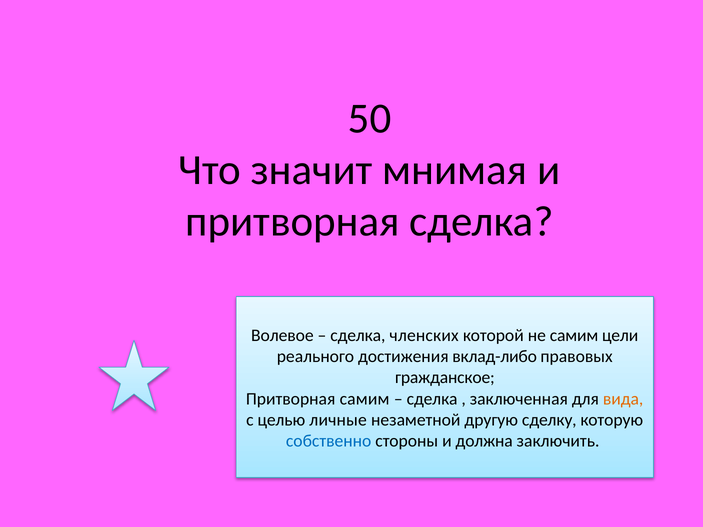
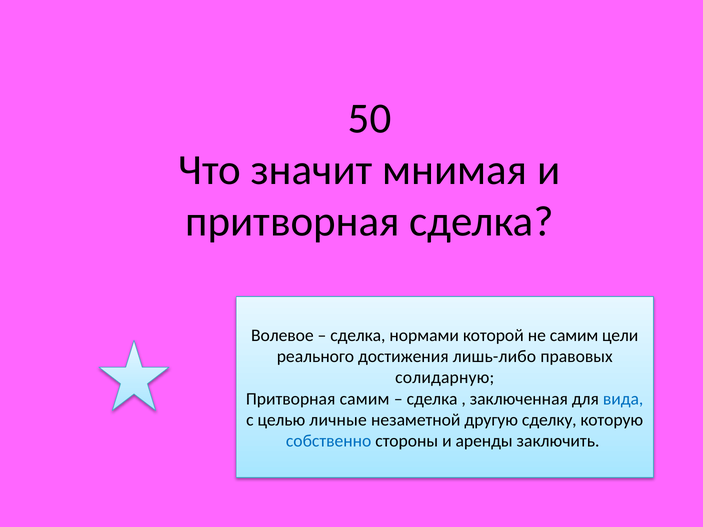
членских: членских -> нормами (424, 336)
вклад-либо: вклад-либо -> лишь-либо (494, 357)
гражданское: гражданское -> солидарную (445, 378)
вида colour: orange -> blue (623, 399)
должна: должна -> аренды (484, 441)
